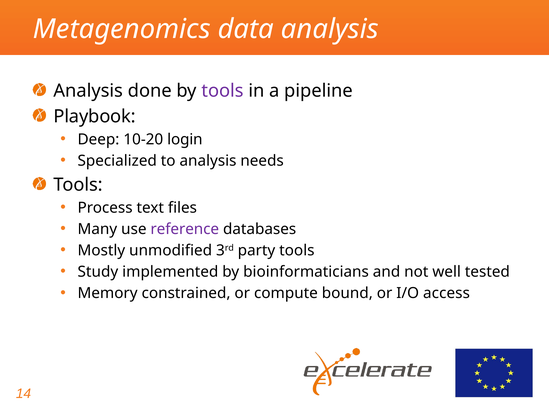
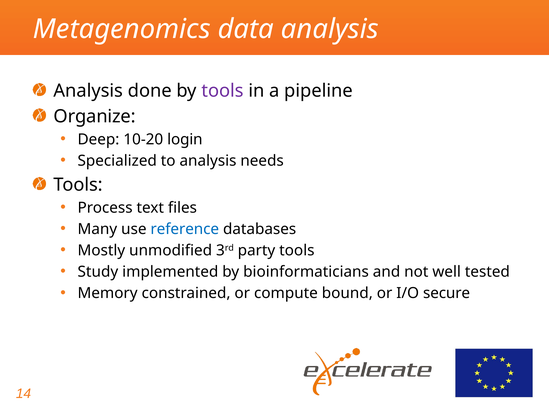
Playbook: Playbook -> Organize (95, 116)
reference colour: purple -> blue (185, 229)
access: access -> secure (447, 293)
